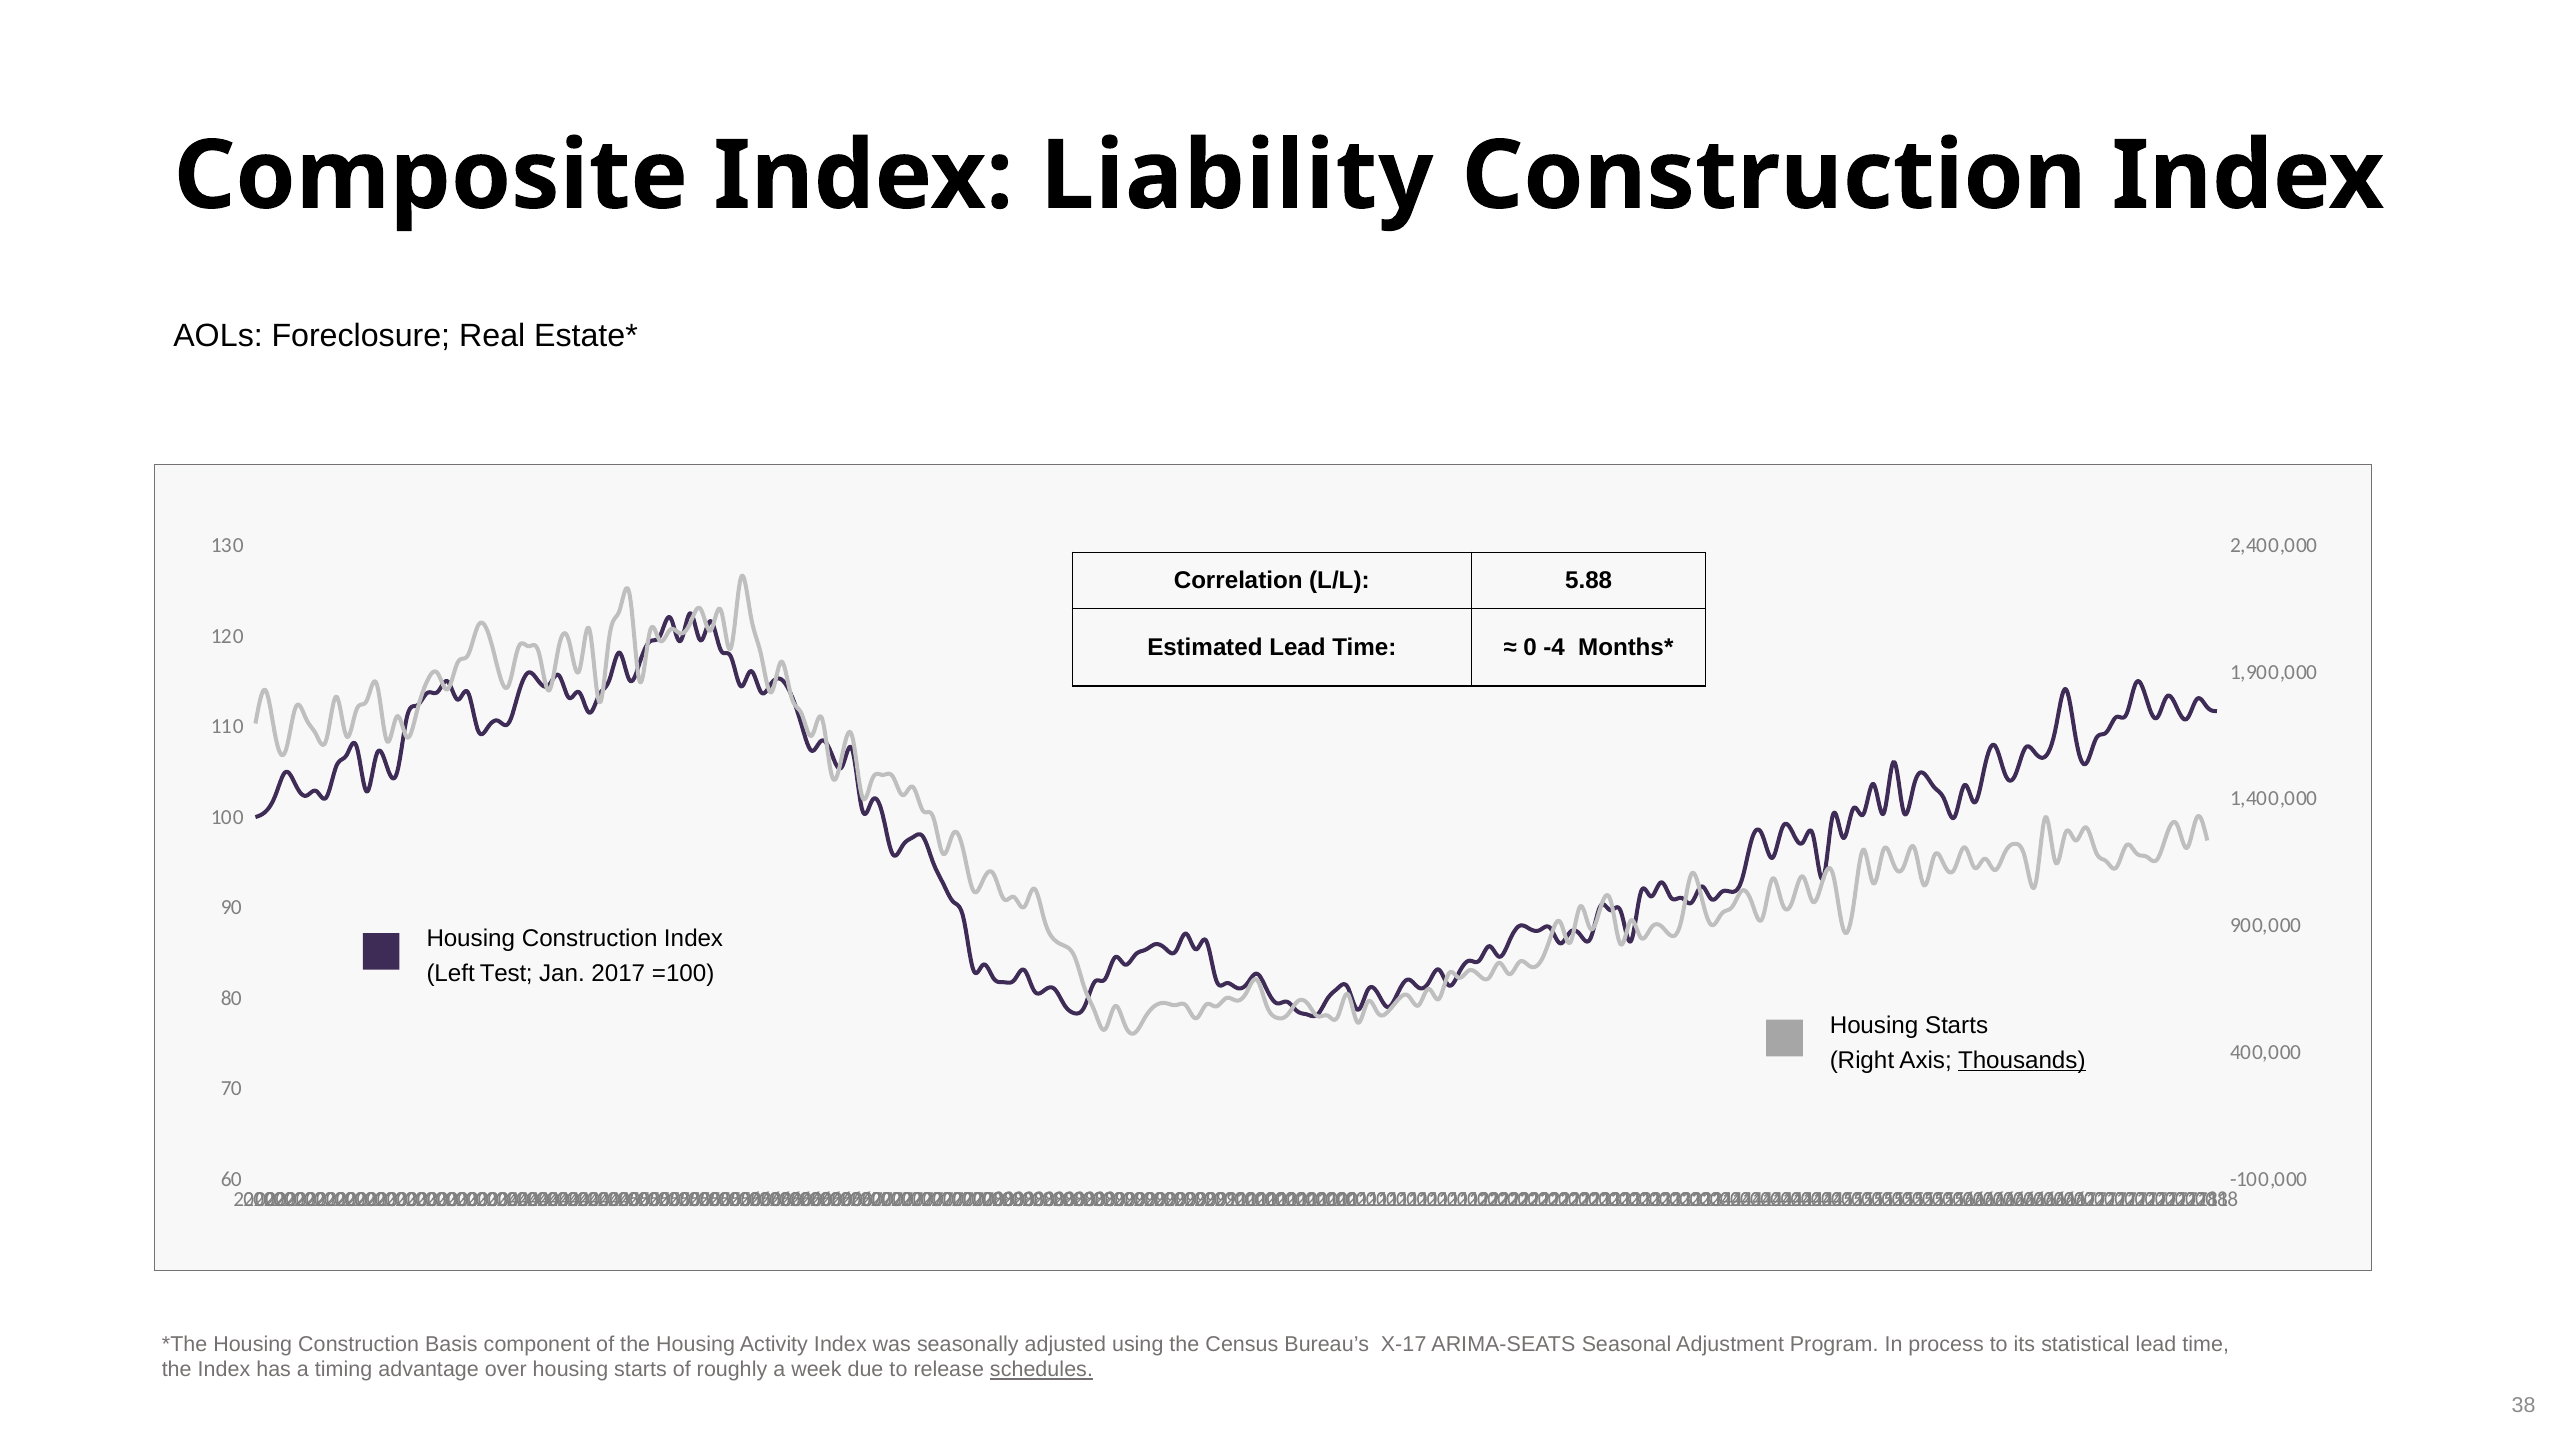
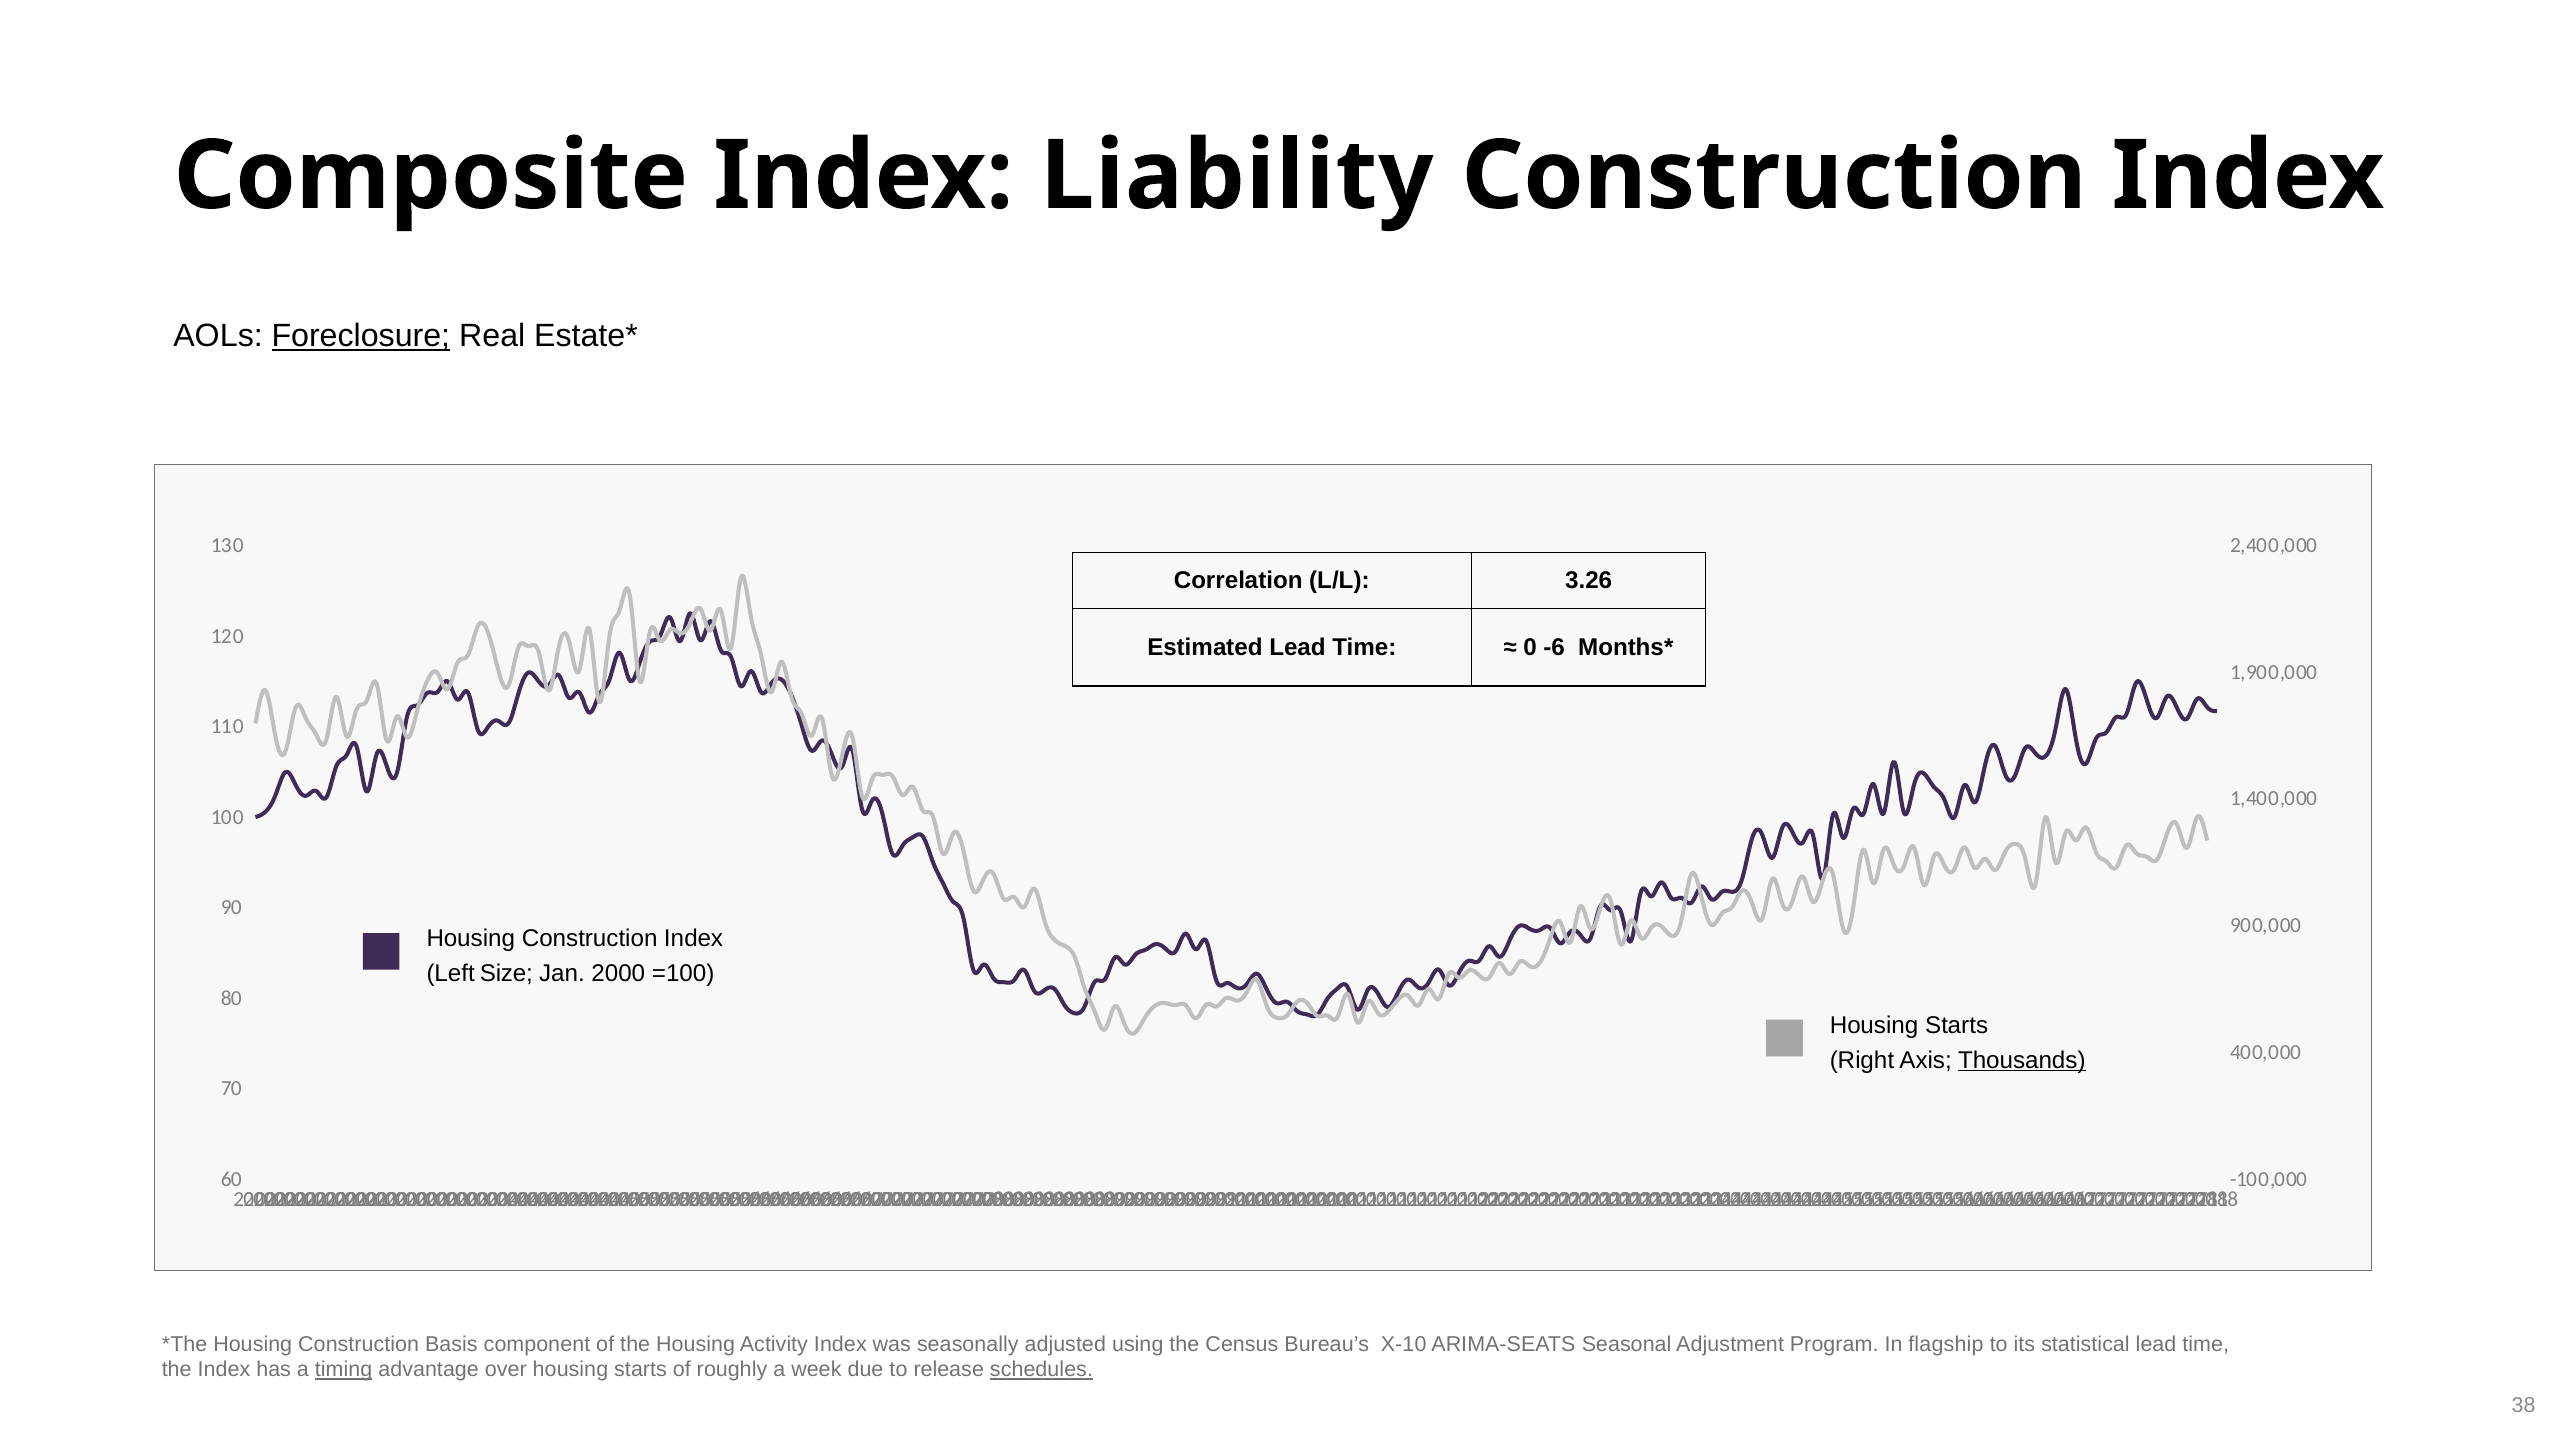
Foreclosure underline: none -> present (361, 336)
5.88: 5.88 -> 3.26 (1589, 581)
-4: -4 -> -6 (1554, 647)
Test: Test -> Size (506, 973)
Jan 2017: 2017 -> 2000 (618, 973)
X-17: X-17 -> X-10 (1404, 1344)
process: process -> flagship (1946, 1344)
timing underline: none -> present (344, 1370)
